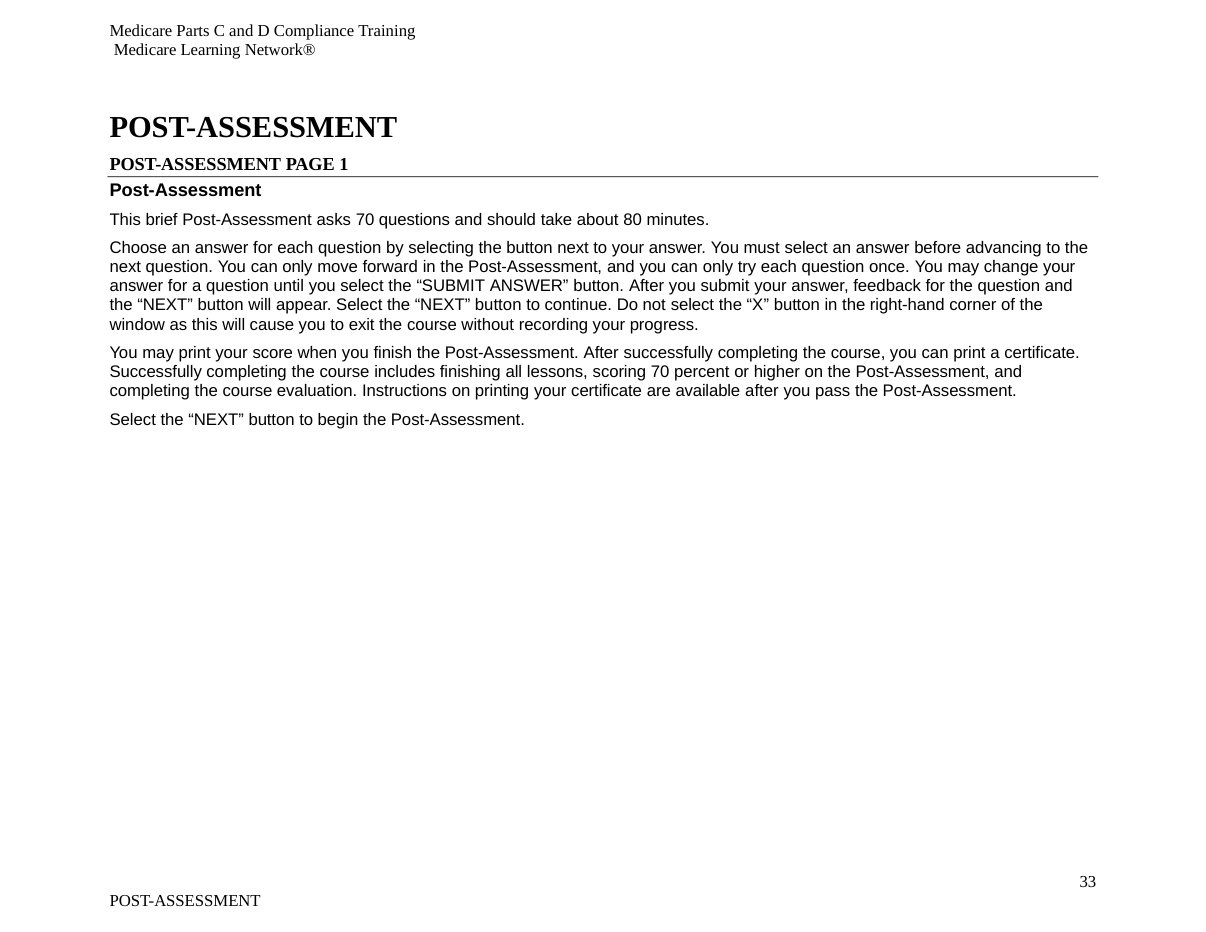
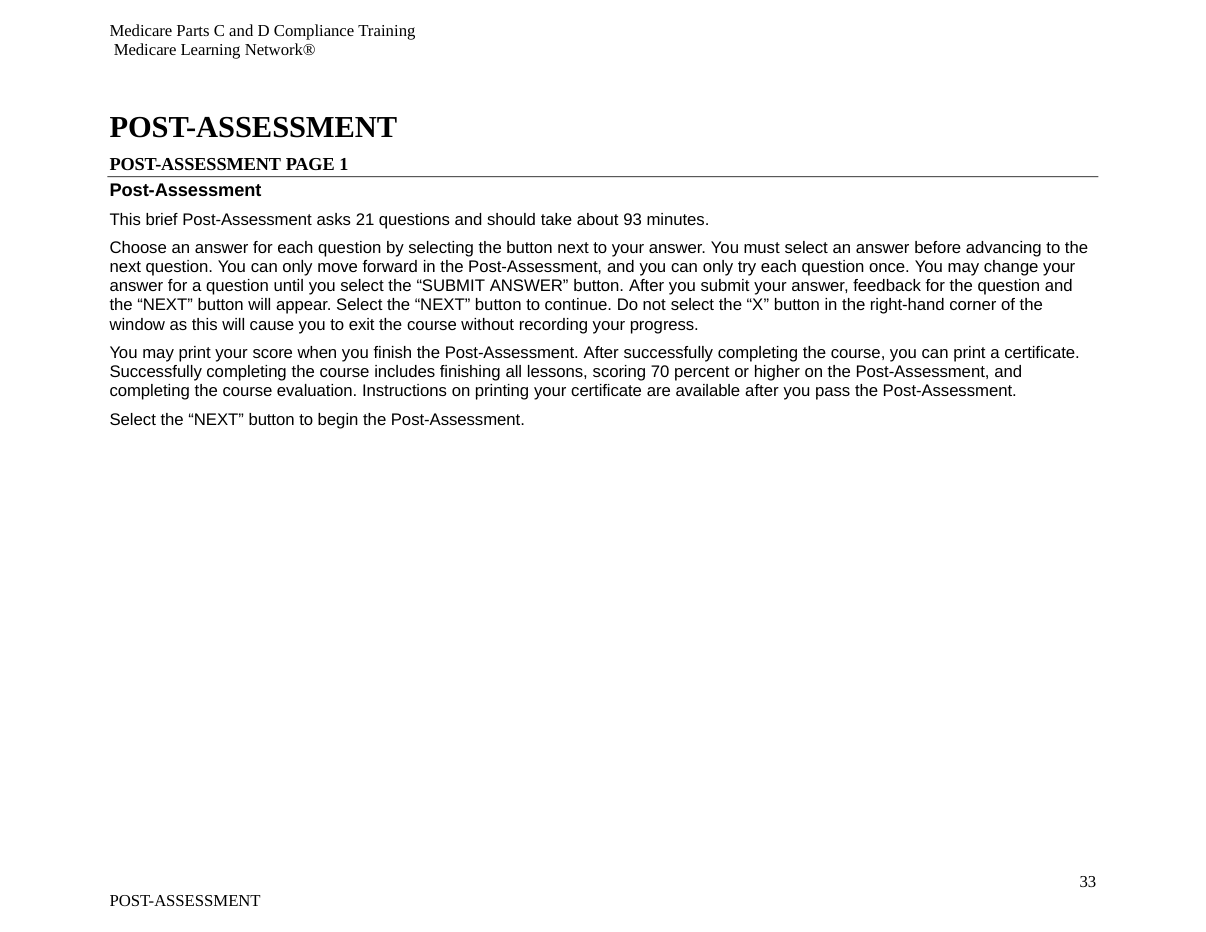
asks 70: 70 -> 21 (365, 220)
80: 80 -> 93 (633, 220)
